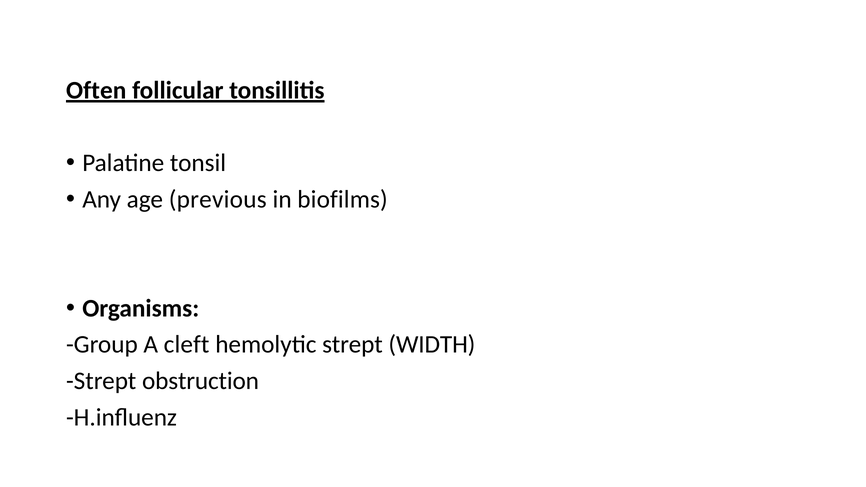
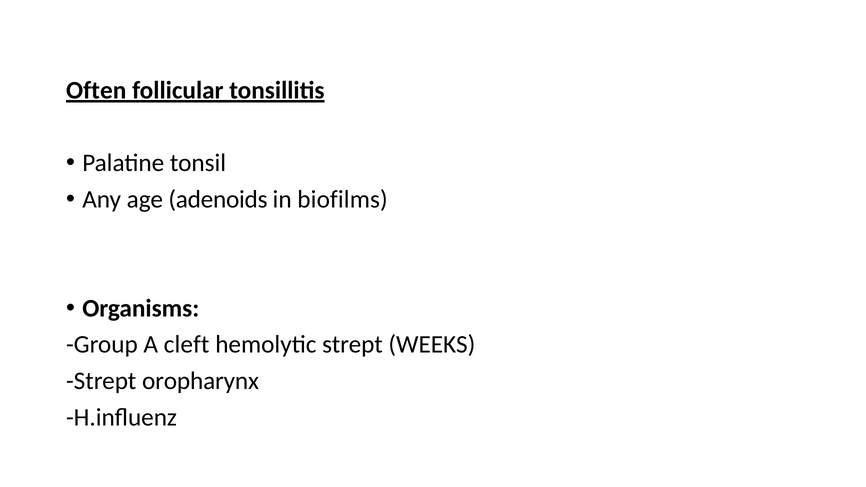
previous: previous -> adenoids (218, 199)
WIDTH: WIDTH -> WEEKS (432, 345)
obstruction: obstruction -> oropharynx (201, 381)
